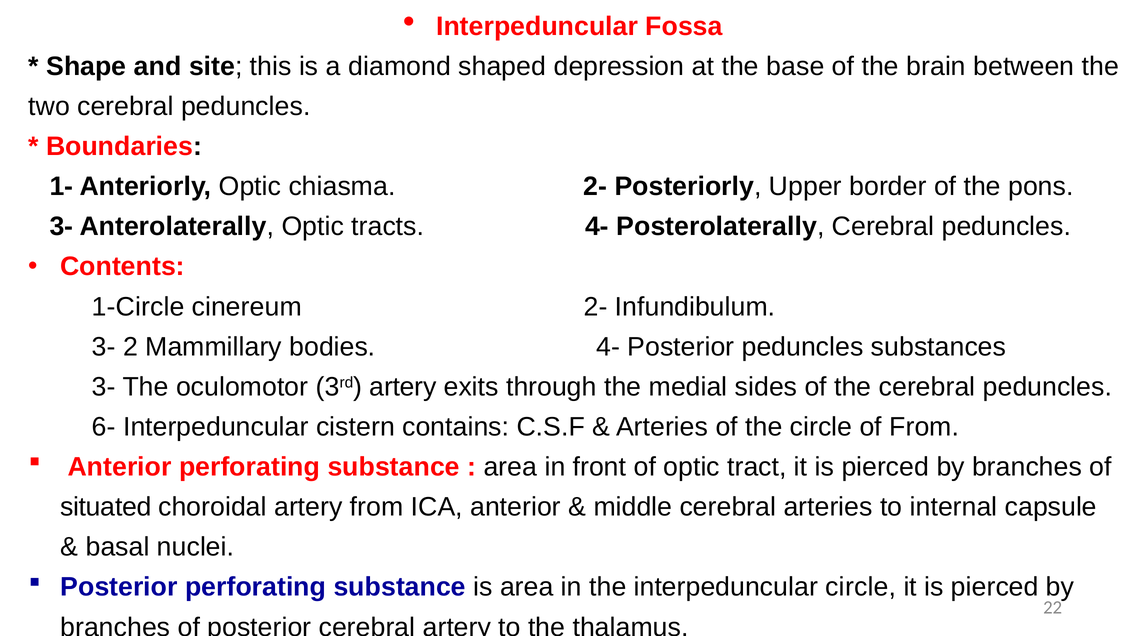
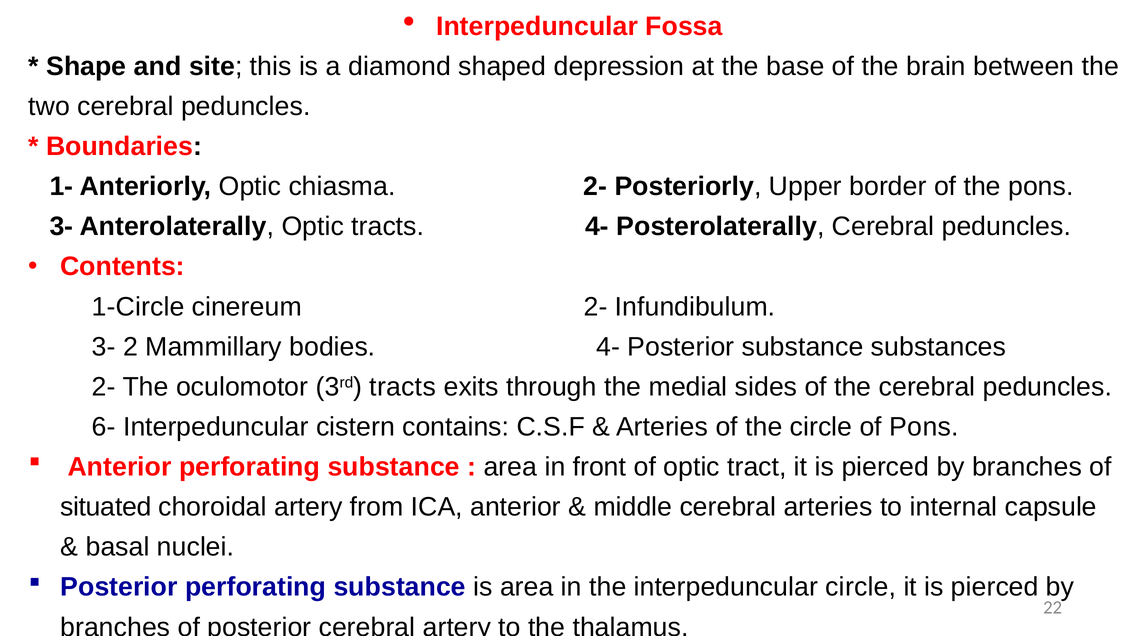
Posterior peduncles: peduncles -> substance (803, 347)
3-: 3- -> 2- (104, 387)
3rd artery: artery -> tracts (403, 387)
of From: From -> Pons (924, 427)
